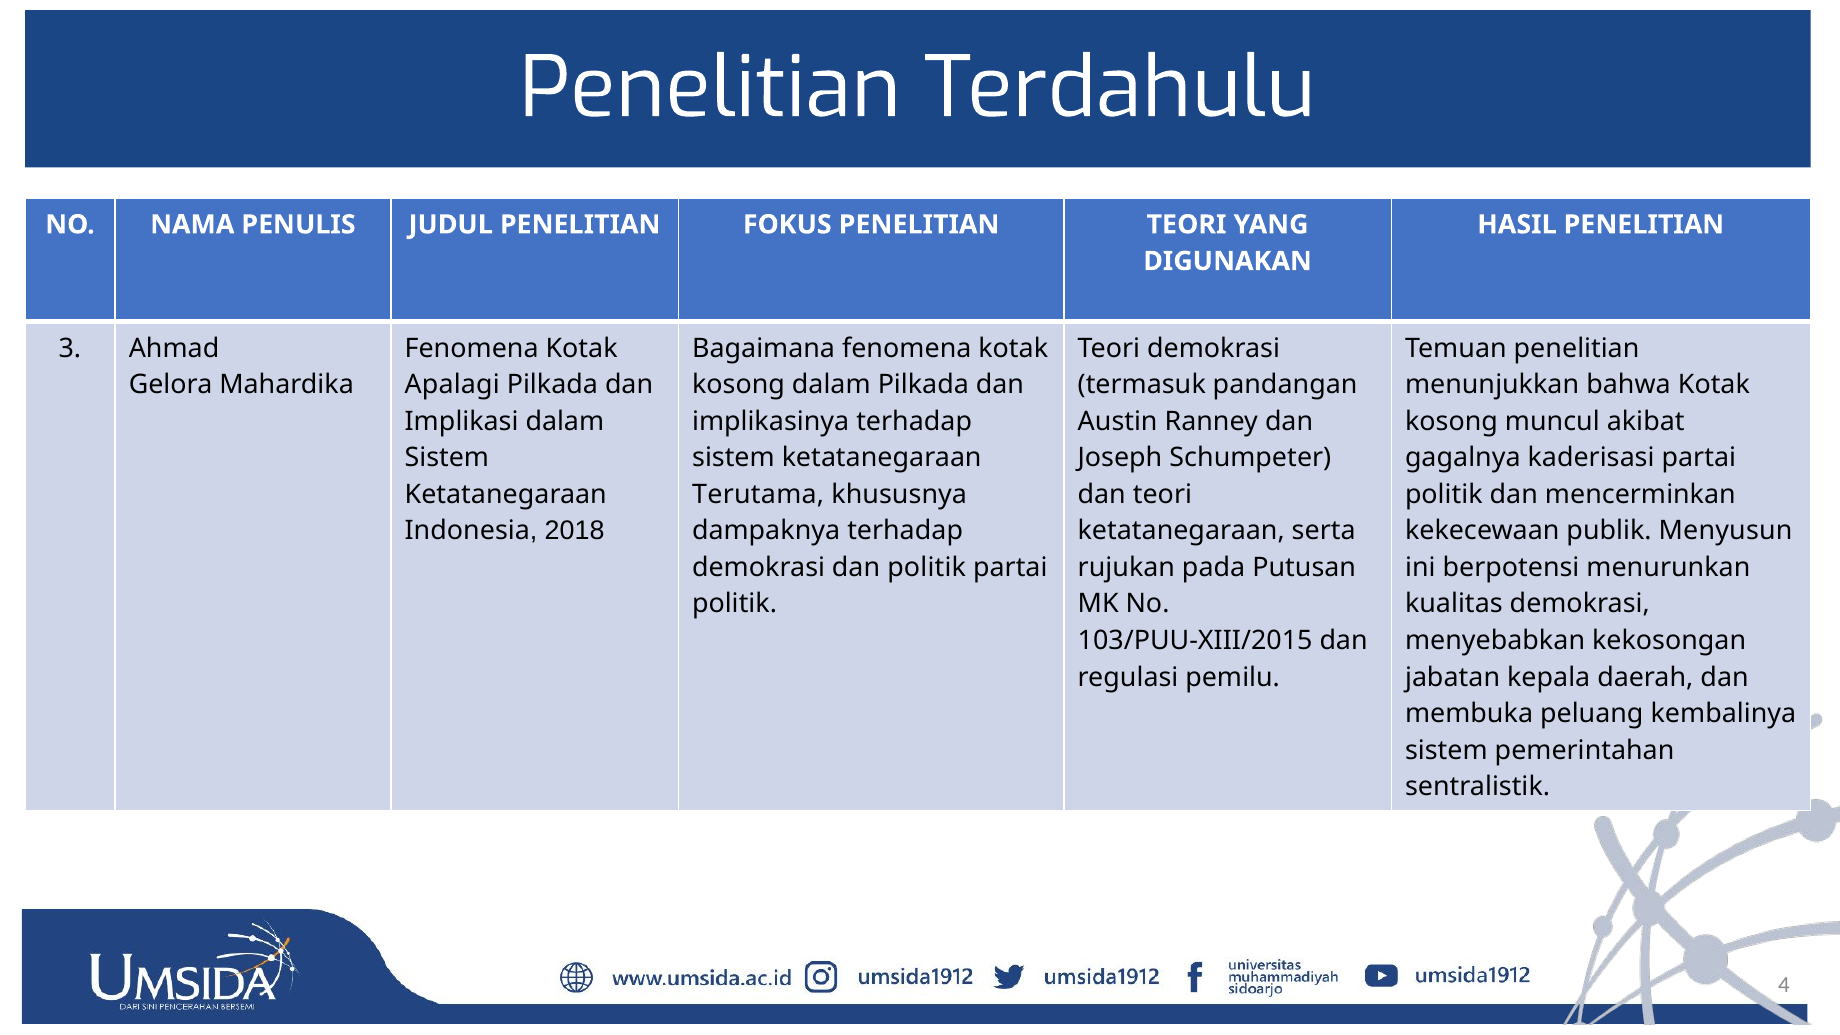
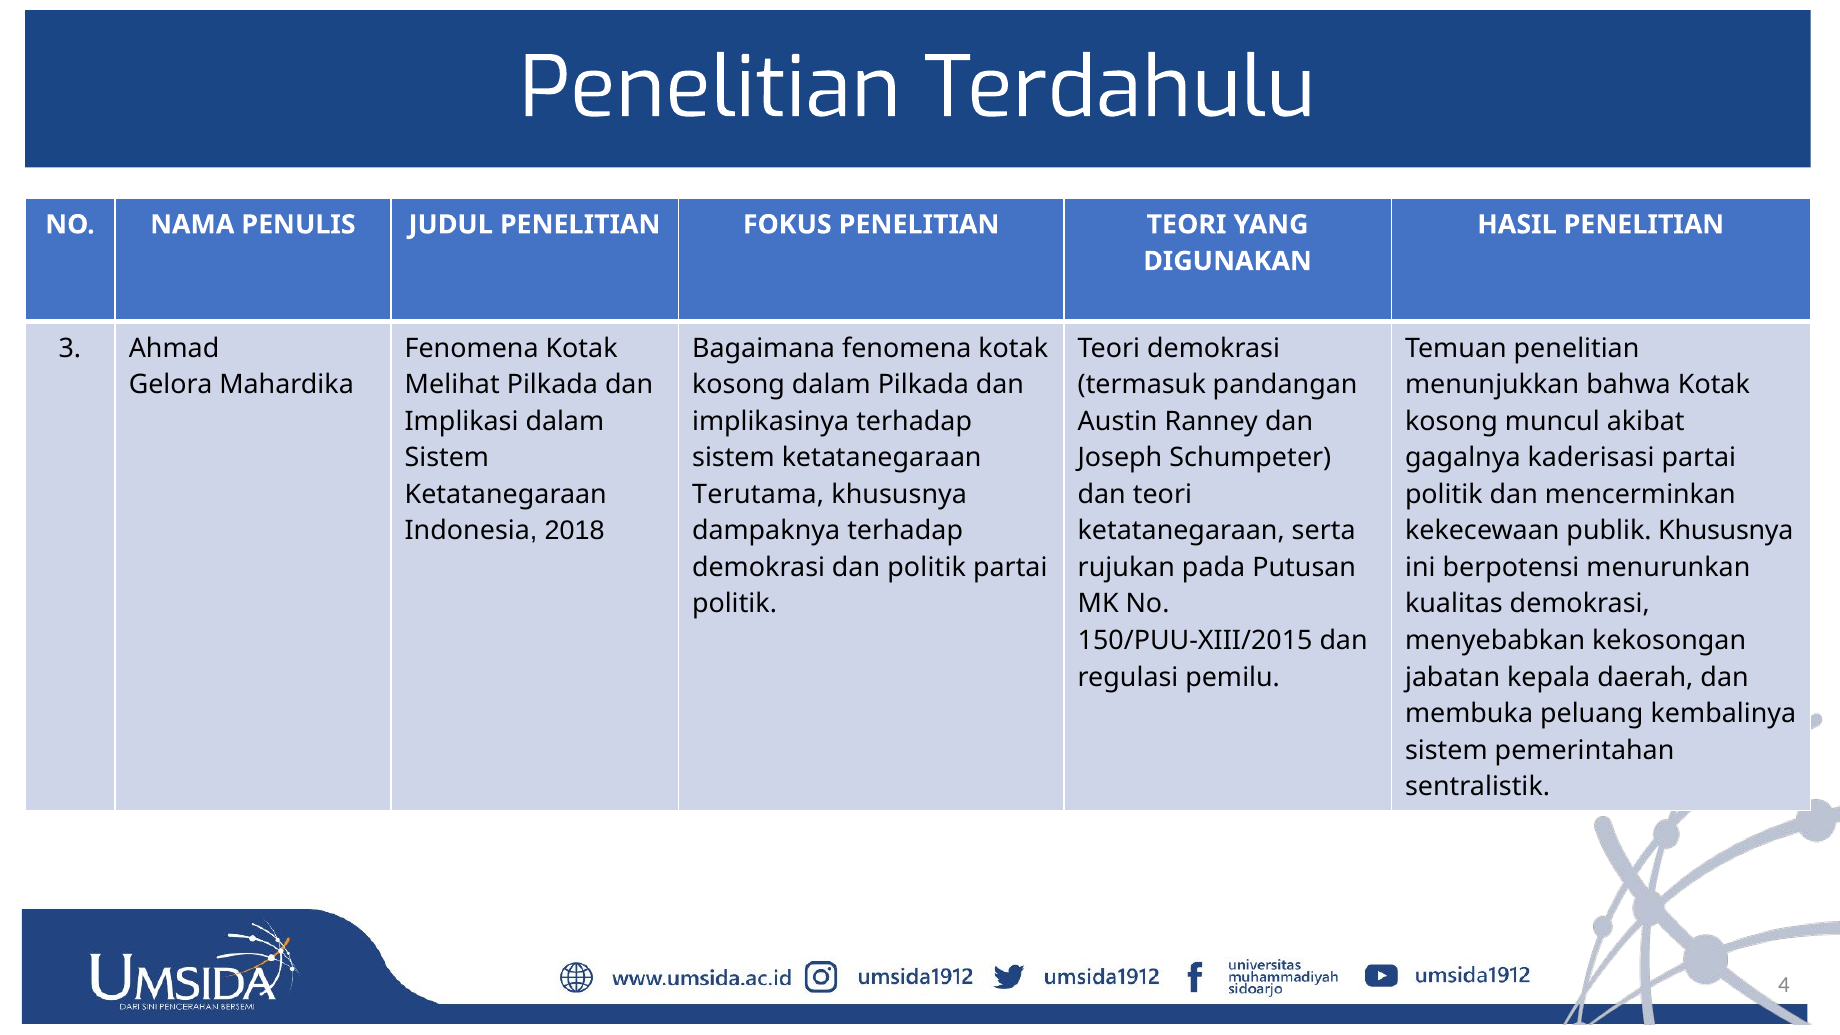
Apalagi: Apalagi -> Melihat (452, 385)
publik Menyusun: Menyusun -> Khususnya (1726, 531)
103/PUU-XIII/2015: 103/PUU-XIII/2015 -> 150/PUU-XIII/2015 (1195, 641)
